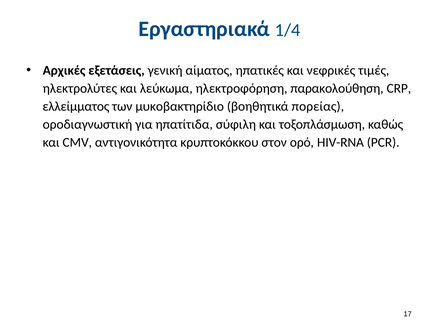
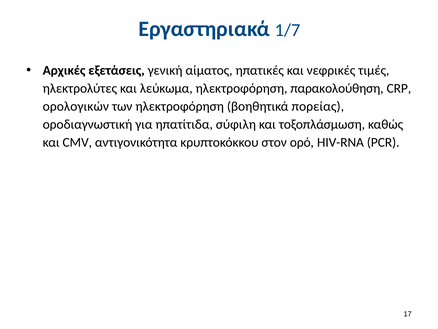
1/4: 1/4 -> 1/7 (288, 30)
ελλείμματος: ελλείμματος -> ορολογικών (76, 106)
των μυκοβακτηρίδιο: μυκοβακτηρίδιο -> ηλεκτροφόρηση (180, 106)
